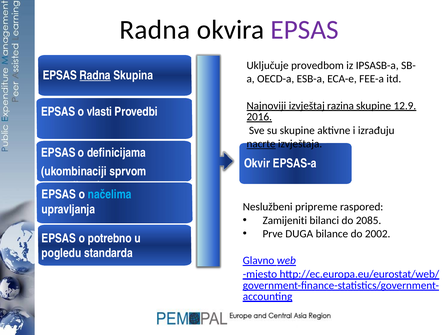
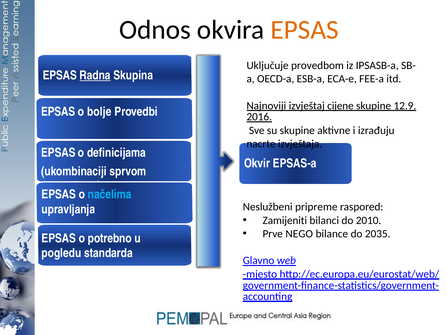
Radna: Radna -> Odnos (155, 30)
EPSAS colour: purple -> orange (305, 30)
razina: razina -> cijene (340, 106)
vlasti: vlasti -> bolje (99, 112)
nacrte underline: present -> none (261, 144)
2085: 2085 -> 2010 (369, 220)
DUGA: DUGA -> NEGO (299, 234)
2002: 2002 -> 2035 (378, 234)
